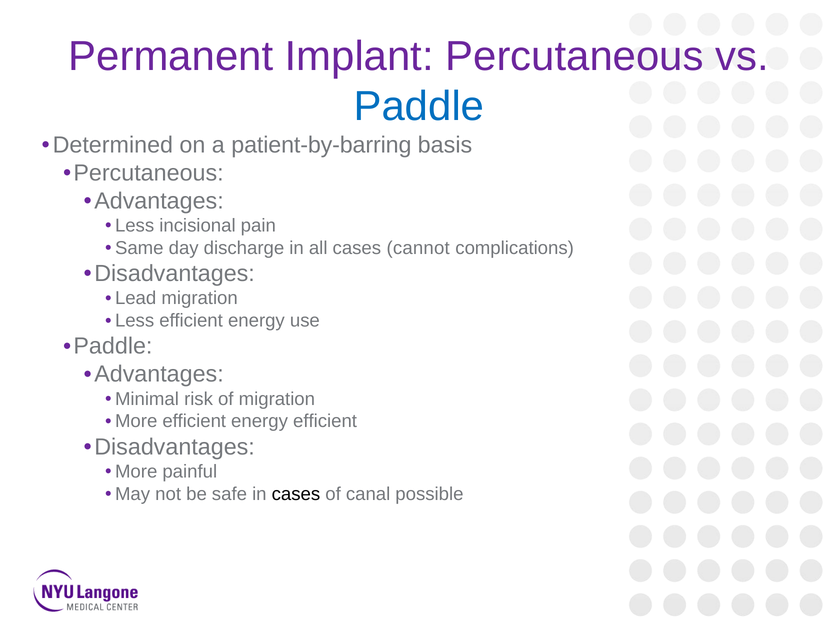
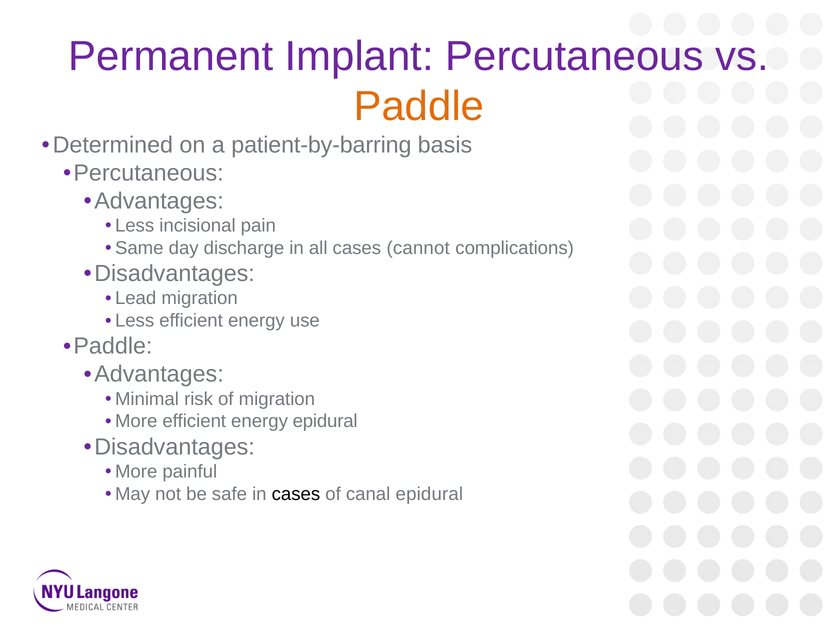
Paddle colour: blue -> orange (419, 107)
energy efficient: efficient -> epidural (325, 421)
canal possible: possible -> epidural (429, 494)
